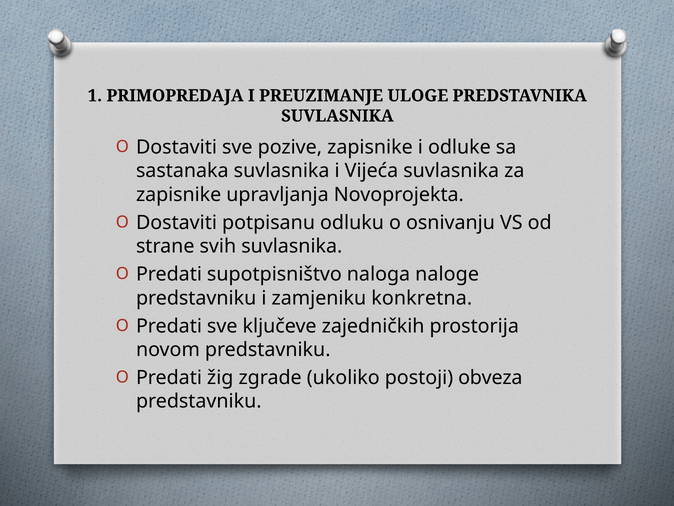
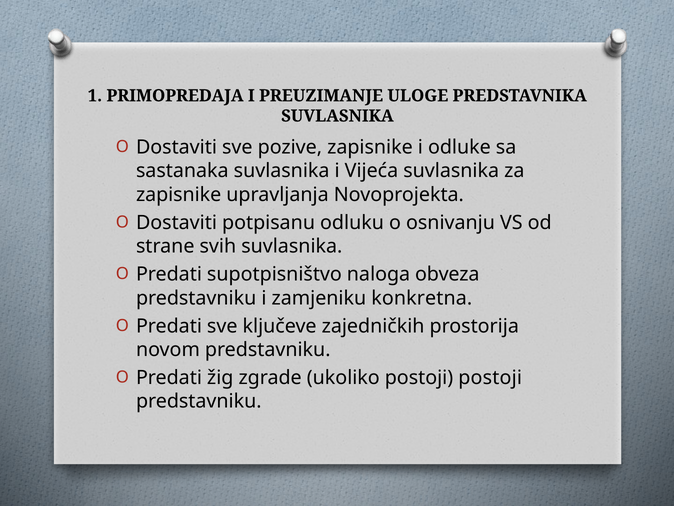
naloge: naloge -> obveza (447, 274)
postoji obveza: obveza -> postoji (490, 377)
